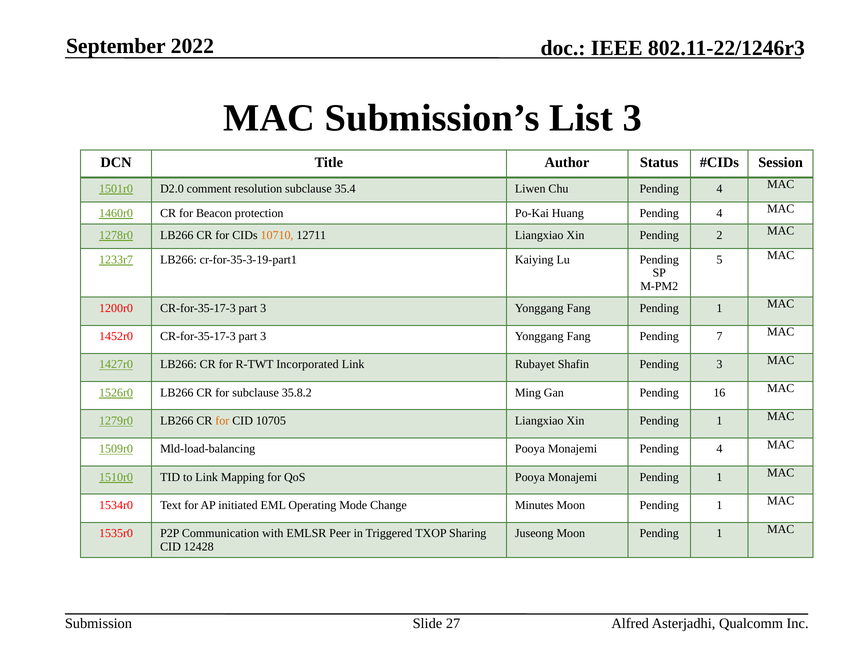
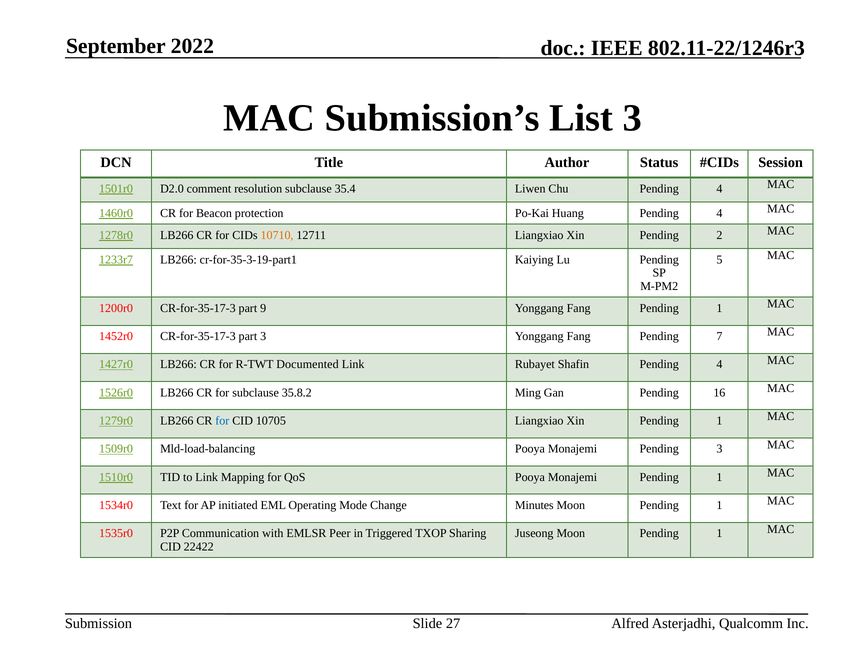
1200r0 CR-for-35-17-3 part 3: 3 -> 9 (263, 308)
Incorporated: Incorporated -> Documented (307, 364)
Shafin Pending 3: 3 -> 4 (719, 364)
for colour: orange -> blue (222, 420)
Monajemi Pending 4: 4 -> 3 (719, 449)
12428: 12428 -> 22422 (199, 546)
